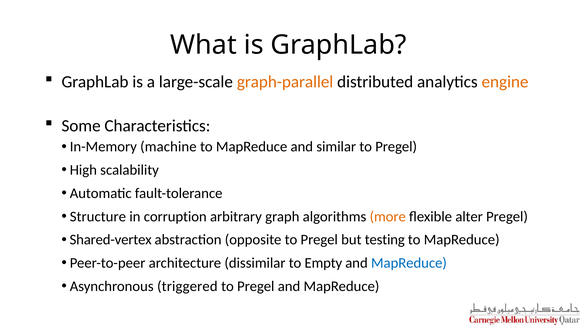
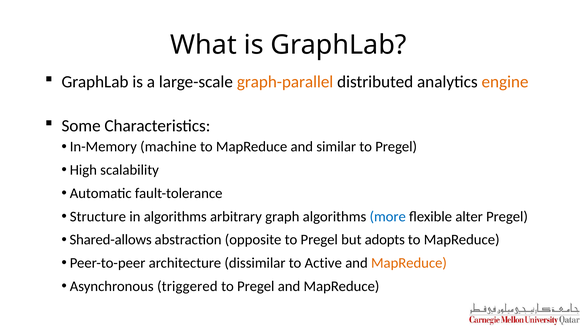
in corruption: corruption -> algorithms (175, 216)
more colour: orange -> blue (388, 216)
Shared-vertex: Shared-vertex -> Shared-allows (111, 240)
testing: testing -> adopts (385, 240)
Empty: Empty -> Active (323, 263)
MapReduce colour: blue -> orange (409, 263)
